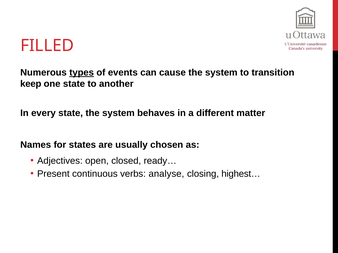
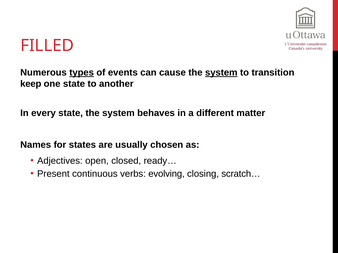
system underline: none -> present (221, 73)
analyse: analyse -> evolving (166, 174)
highest…: highest… -> scratch… (241, 174)
